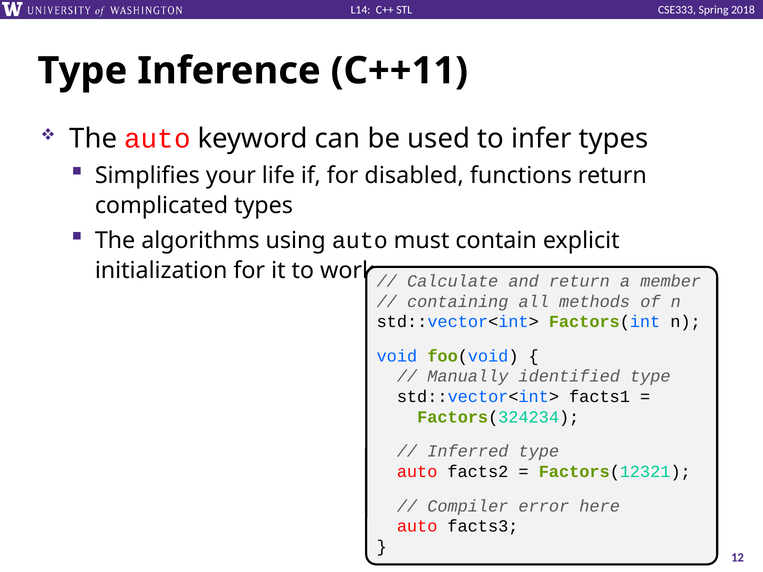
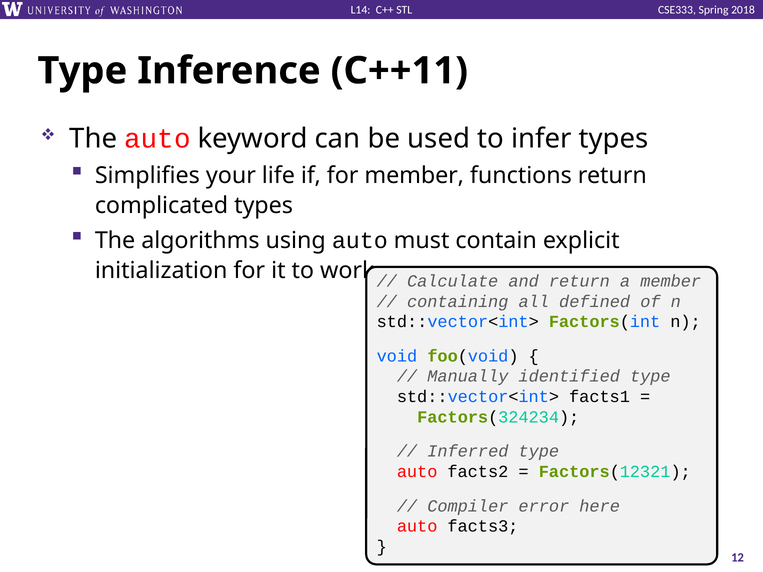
for disabled: disabled -> member (414, 176)
methods: methods -> defined (595, 302)
